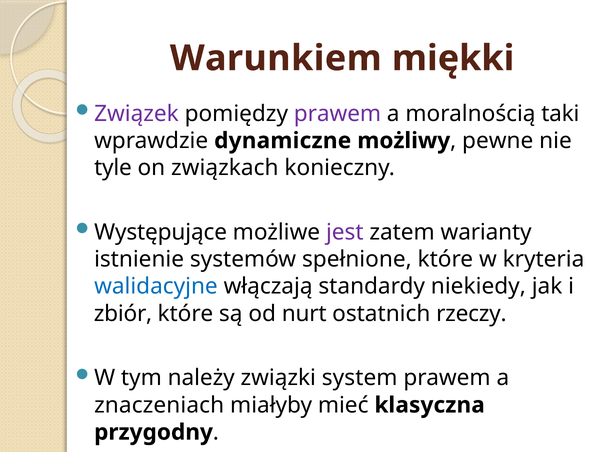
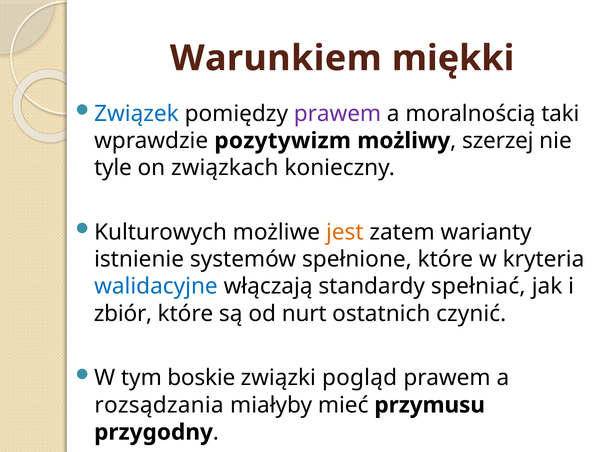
Związek colour: purple -> blue (136, 114)
dynamiczne: dynamiczne -> pozytywizm (283, 141)
pewne: pewne -> szerzej (498, 141)
Występujące: Występujące -> Kulturowych (161, 232)
jest colour: purple -> orange (345, 232)
niekiedy: niekiedy -> spełniać (478, 287)
rzeczy: rzeczy -> czynić (471, 314)
należy: należy -> boskie (201, 378)
system: system -> pogląd (360, 378)
znaczeniach: znaczeniach -> rozsądzania (159, 405)
klasyczna: klasyczna -> przymusu (430, 405)
